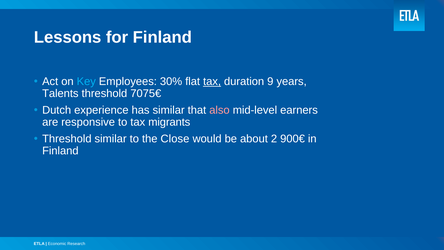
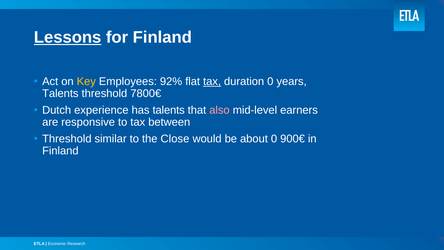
Lessons underline: none -> present (68, 37)
Key colour: light blue -> yellow (86, 81)
30%: 30% -> 92% (171, 81)
duration 9: 9 -> 0 (270, 81)
7075€: 7075€ -> 7800€ (146, 93)
has similar: similar -> talents (169, 110)
migrants: migrants -> between (169, 122)
about 2: 2 -> 0 (274, 139)
